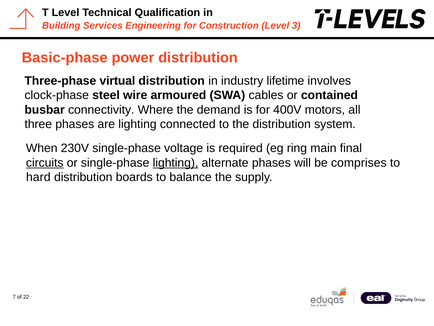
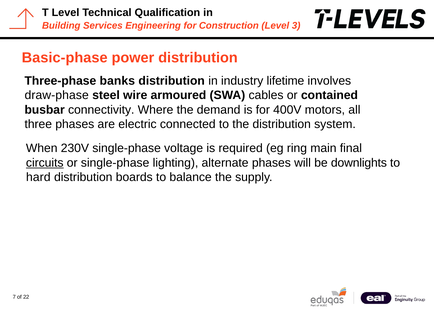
virtual: virtual -> banks (117, 81)
clock-phase: clock-phase -> draw-phase (57, 95)
are lighting: lighting -> electric (137, 124)
lighting underline: present -> none (175, 162)
comprises: comprises -> downlights (359, 162)
